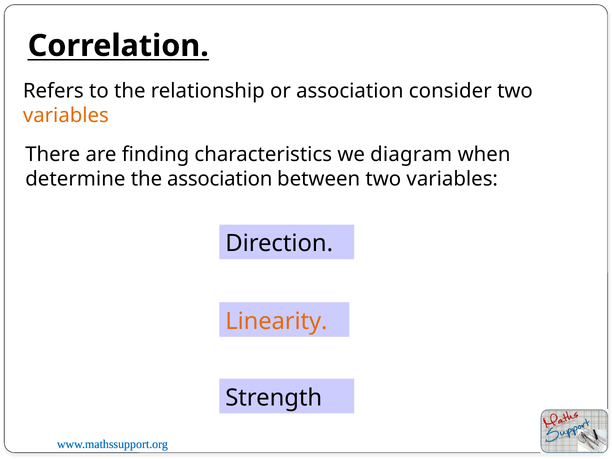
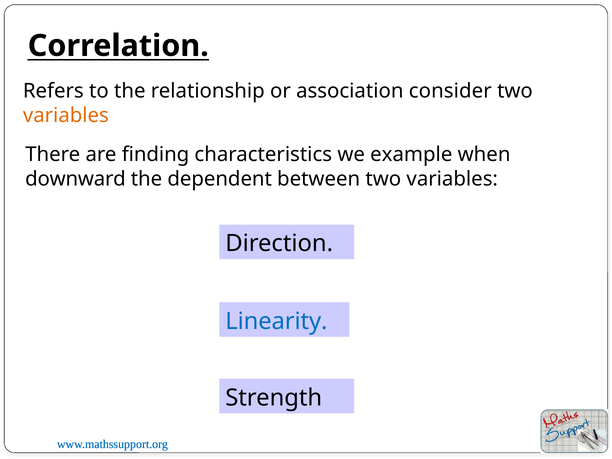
diagram: diagram -> example (411, 155)
determine: determine -> downward (75, 179)
the association: association -> dependent (220, 179)
Linearity colour: orange -> blue (276, 321)
